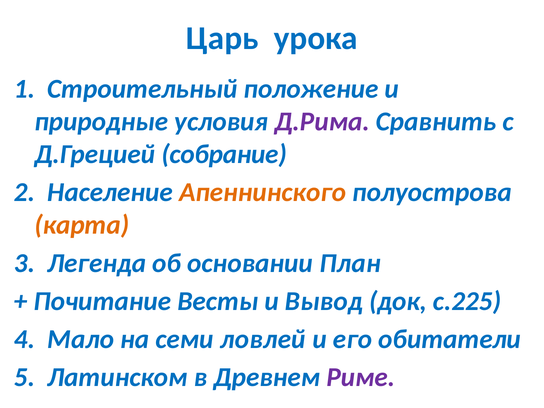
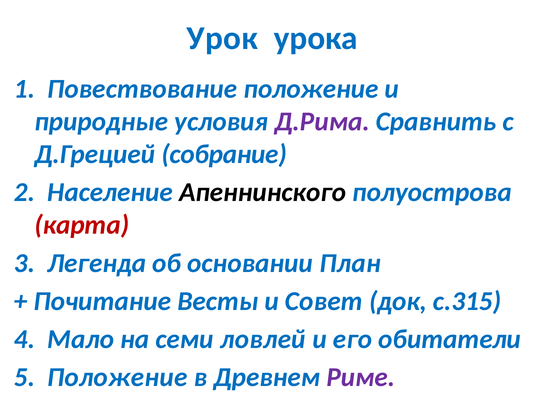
Царь: Царь -> Урок (222, 38)
Строительный: Строительный -> Повествование (142, 89)
Апеннинского colour: orange -> black (263, 192)
карта colour: orange -> red (82, 225)
Вывод: Вывод -> Совет (324, 301)
с.225: с.225 -> с.315 (467, 301)
5 Латинском: Латинском -> Положение (117, 377)
